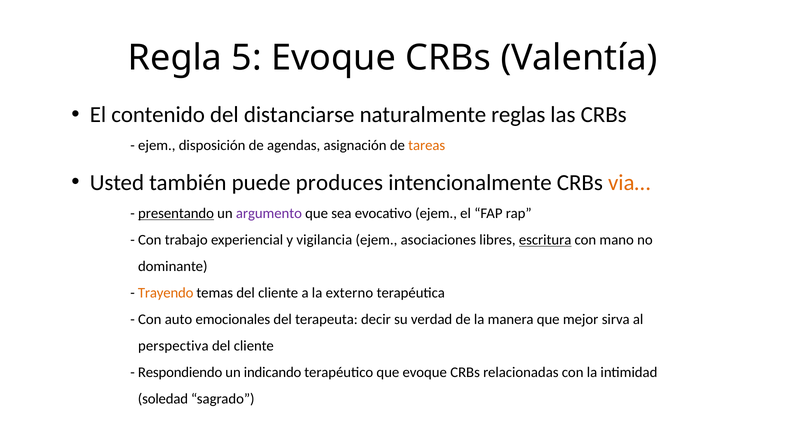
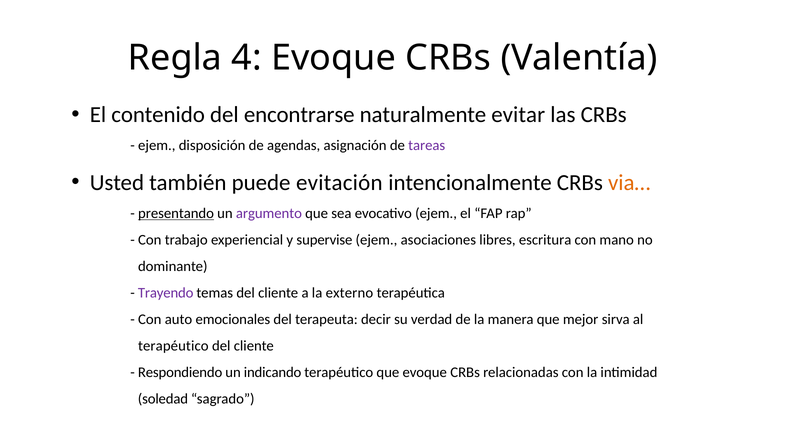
5: 5 -> 4 (247, 58)
distanciarse: distanciarse -> encontrarse (299, 115)
reglas: reglas -> evitar (518, 115)
tareas colour: orange -> purple (427, 146)
produces: produces -> evitación (339, 183)
vigilancia: vigilancia -> supervise (324, 240)
escritura underline: present -> none (545, 240)
Trayendo colour: orange -> purple (166, 293)
perspectiva: perspectiva -> terapéutico (173, 346)
